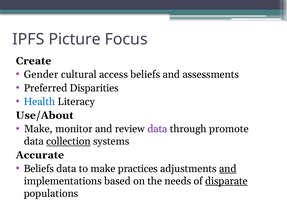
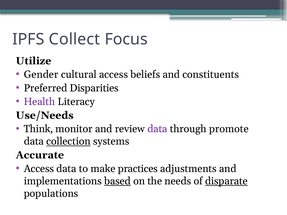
Picture: Picture -> Collect (74, 39)
Create: Create -> Utilize (34, 61)
assessments: assessments -> constituents (211, 75)
Health colour: blue -> purple (39, 102)
Use/About: Use/About -> Use/Needs (45, 115)
Make: Make -> Think (38, 129)
Beliefs: Beliefs -> Access (39, 169)
and underline: present -> none (228, 169)
based underline: none -> present (117, 181)
